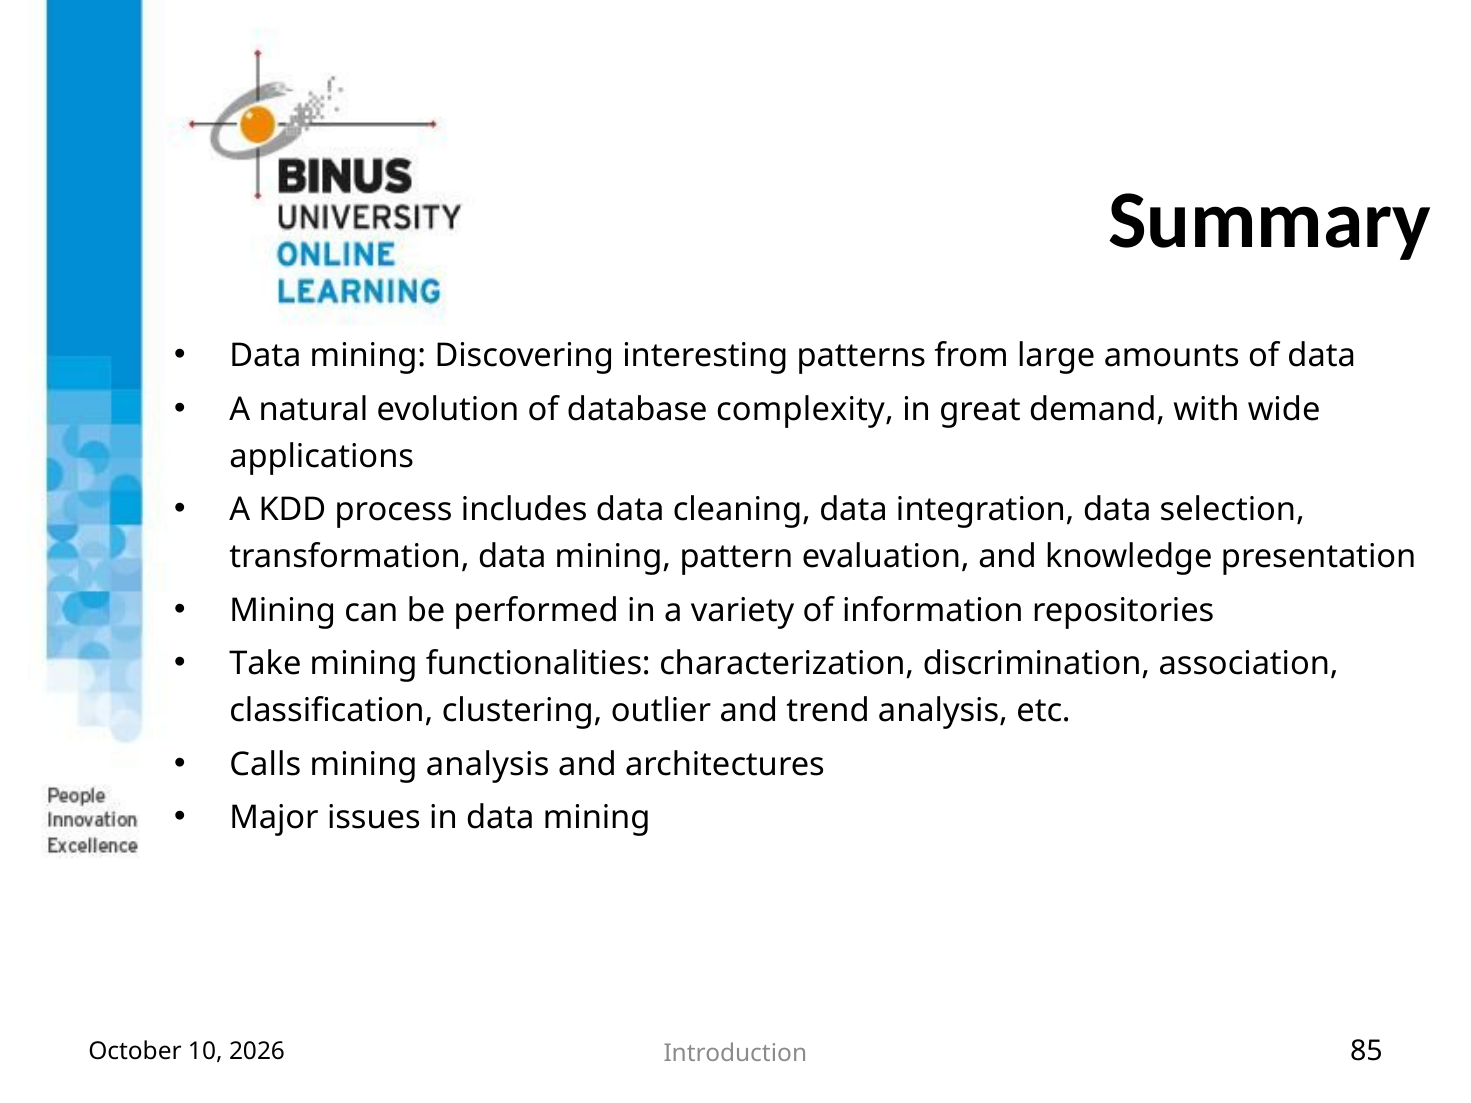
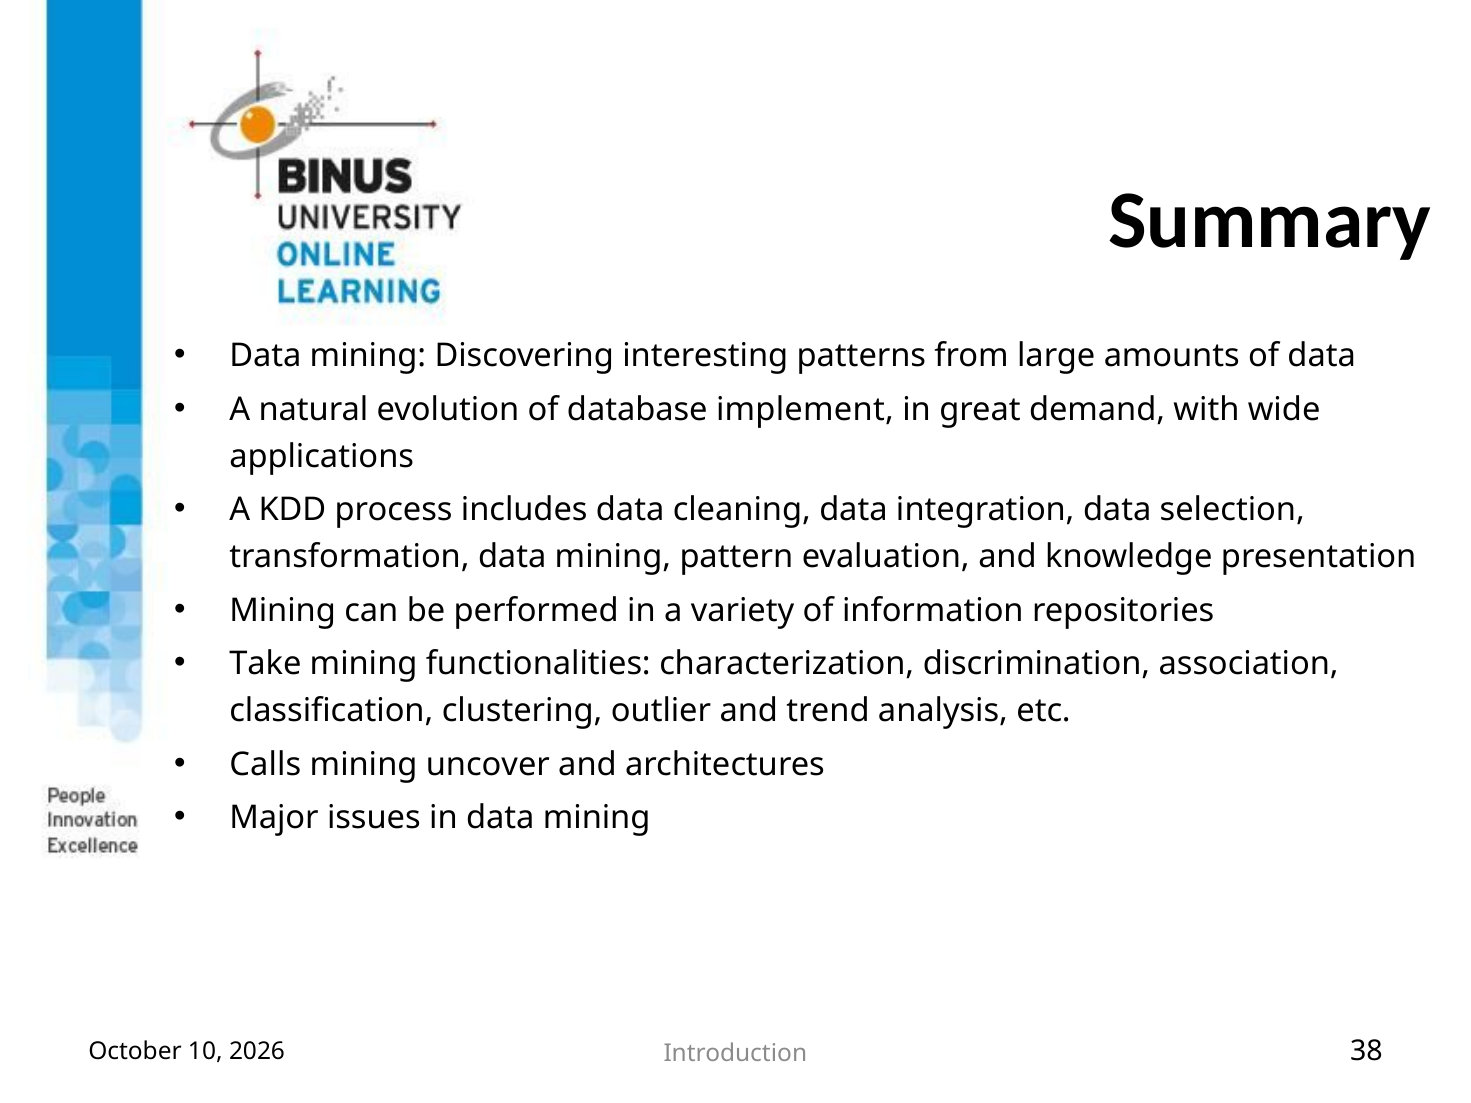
complexity: complexity -> implement (805, 409)
mining analysis: analysis -> uncover (488, 765)
85: 85 -> 38 (1366, 1052)
